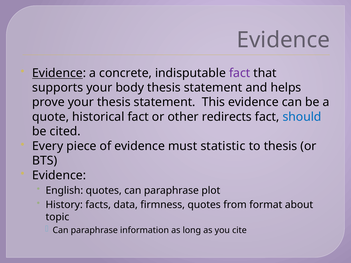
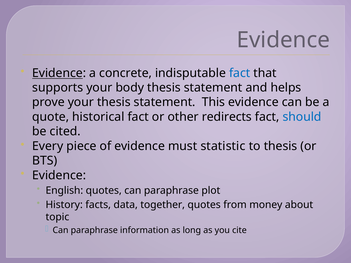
fact colour: purple -> blue (240, 73)
firmness: firmness -> together (163, 205)
format: format -> money (266, 205)
